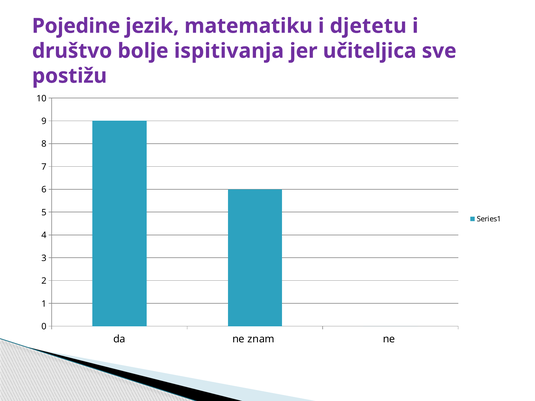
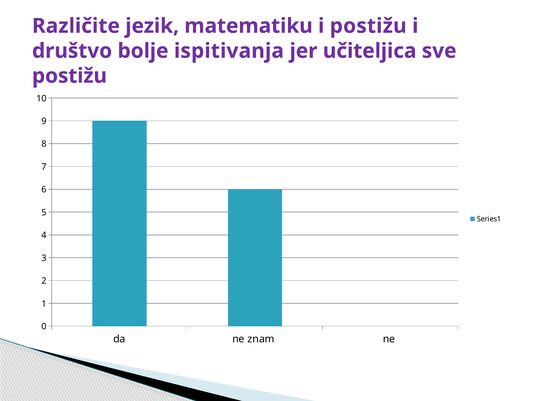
Pojedine: Pojedine -> Različite (76, 26)
i djetetu: djetetu -> postižu (368, 26)
